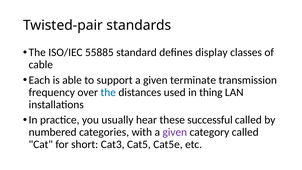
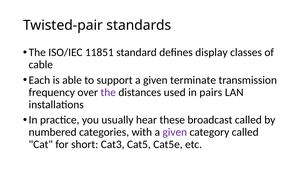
55885: 55885 -> 11851 (99, 52)
the colour: blue -> purple (108, 92)
thing: thing -> pairs (211, 92)
successful: successful -> broadcast (210, 120)
